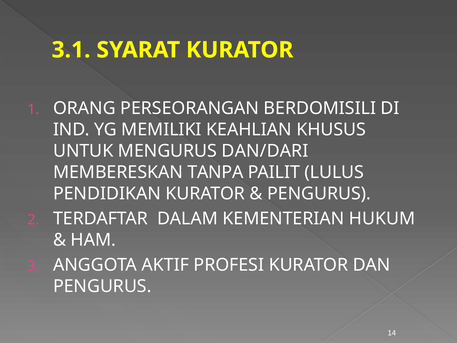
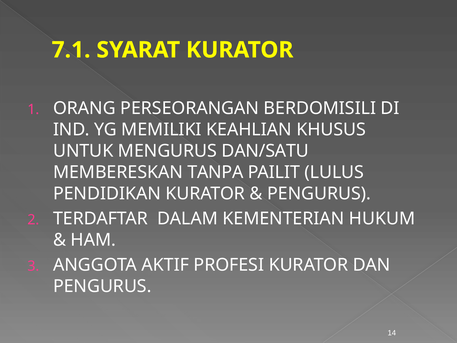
3.1: 3.1 -> 7.1 (71, 50)
DAN/DARI: DAN/DARI -> DAN/SATU (265, 151)
